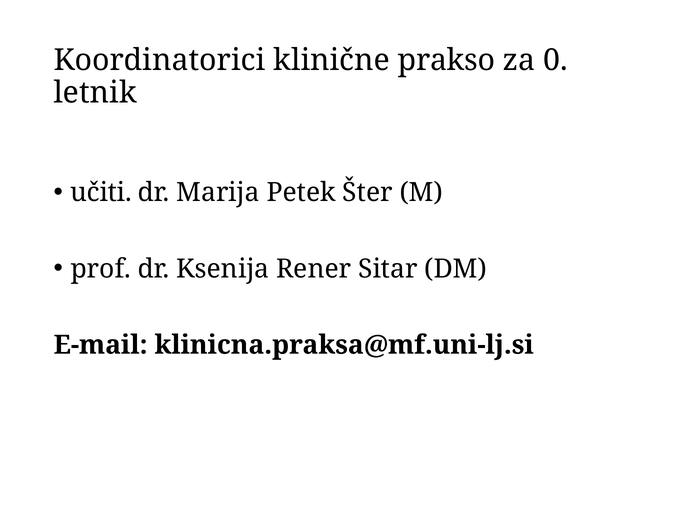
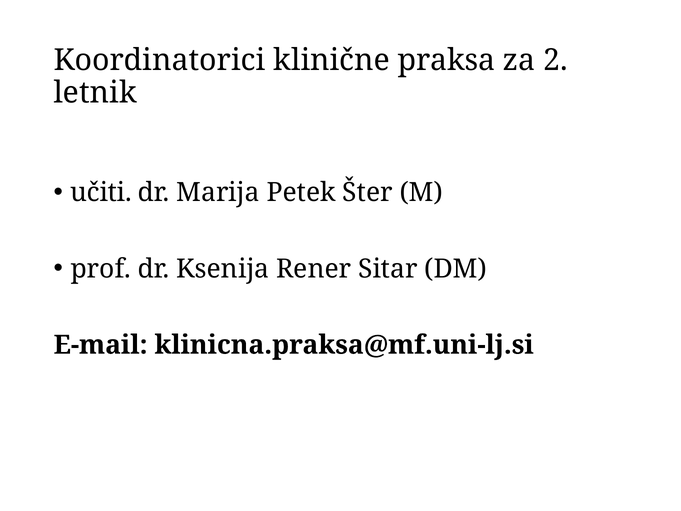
prakso: prakso -> praksa (446, 60)
0: 0 -> 2 (555, 60)
